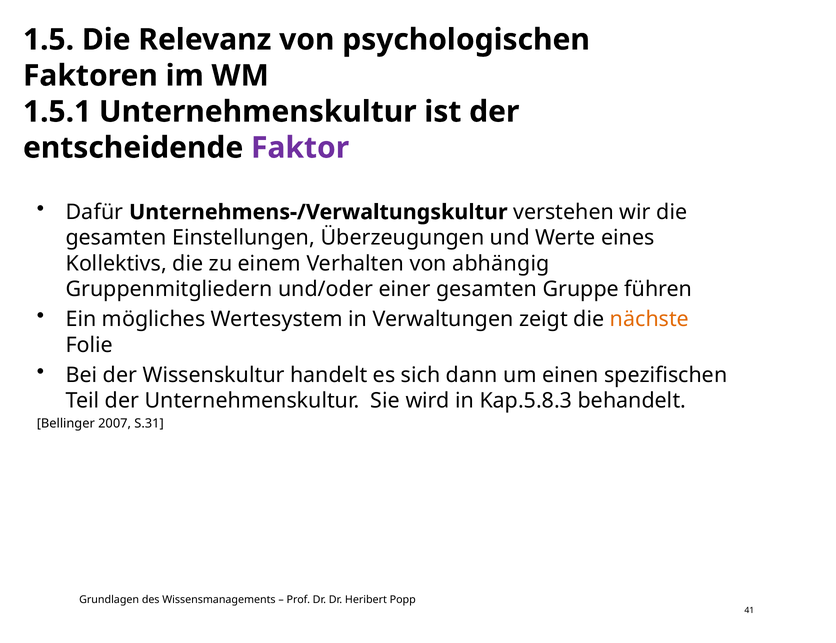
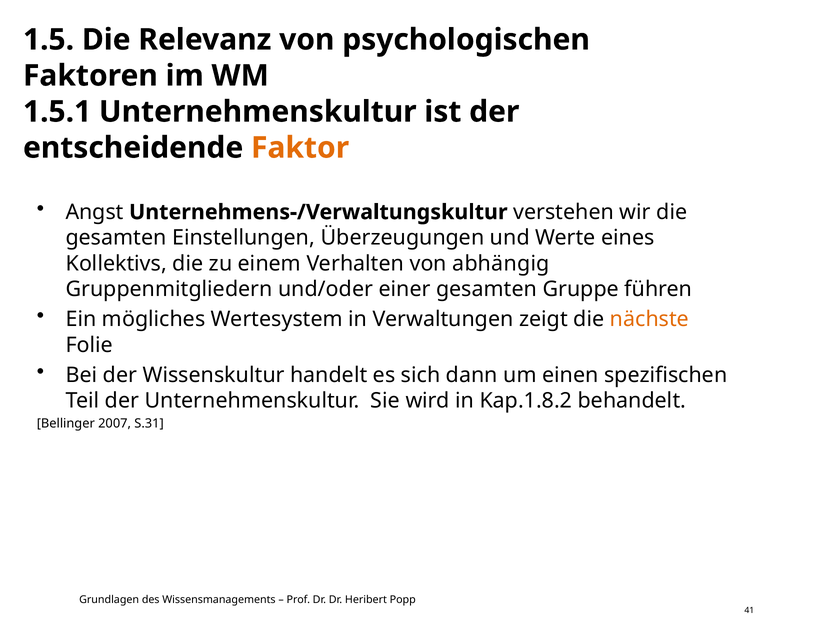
Faktor colour: purple -> orange (300, 148)
Dafür: Dafür -> Angst (95, 212)
Kap.5.8.3: Kap.5.8.3 -> Kap.1.8.2 (526, 401)
